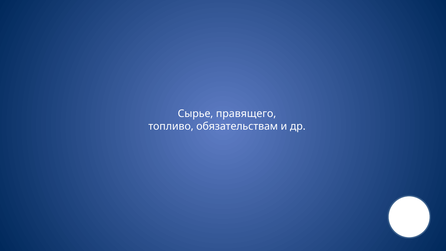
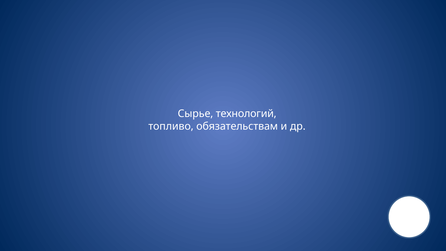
правящего: правящего -> технологий (246, 114)
